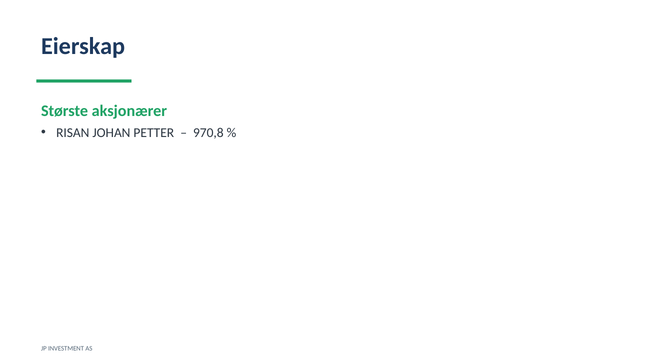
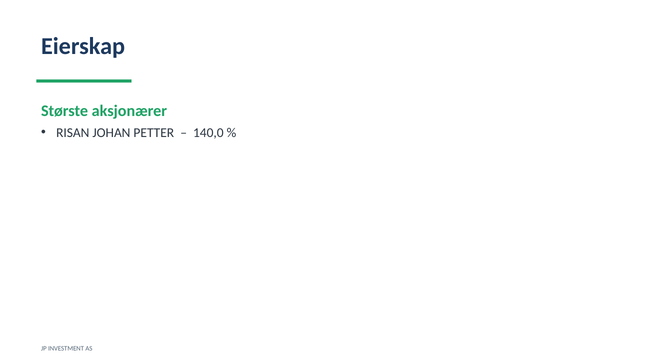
970,8: 970,8 -> 140,0 (208, 133)
